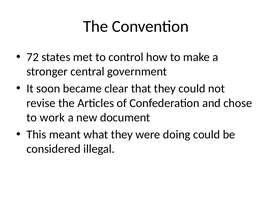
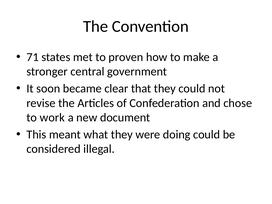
72: 72 -> 71 (33, 57)
control: control -> proven (126, 57)
